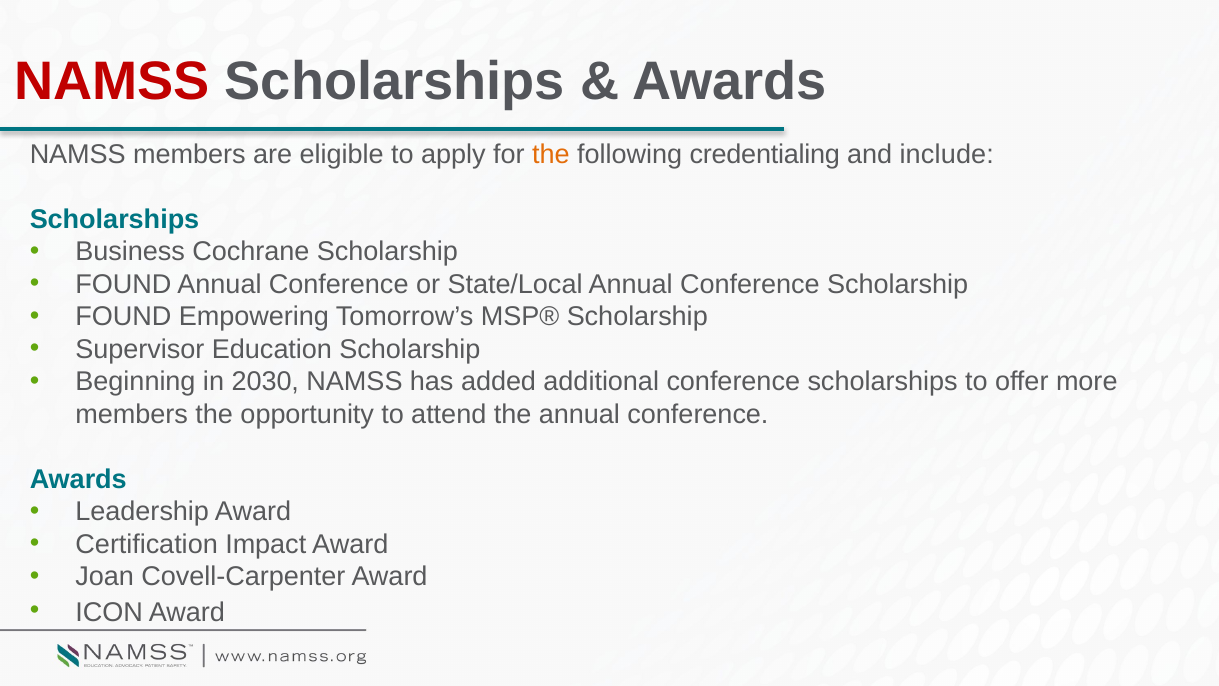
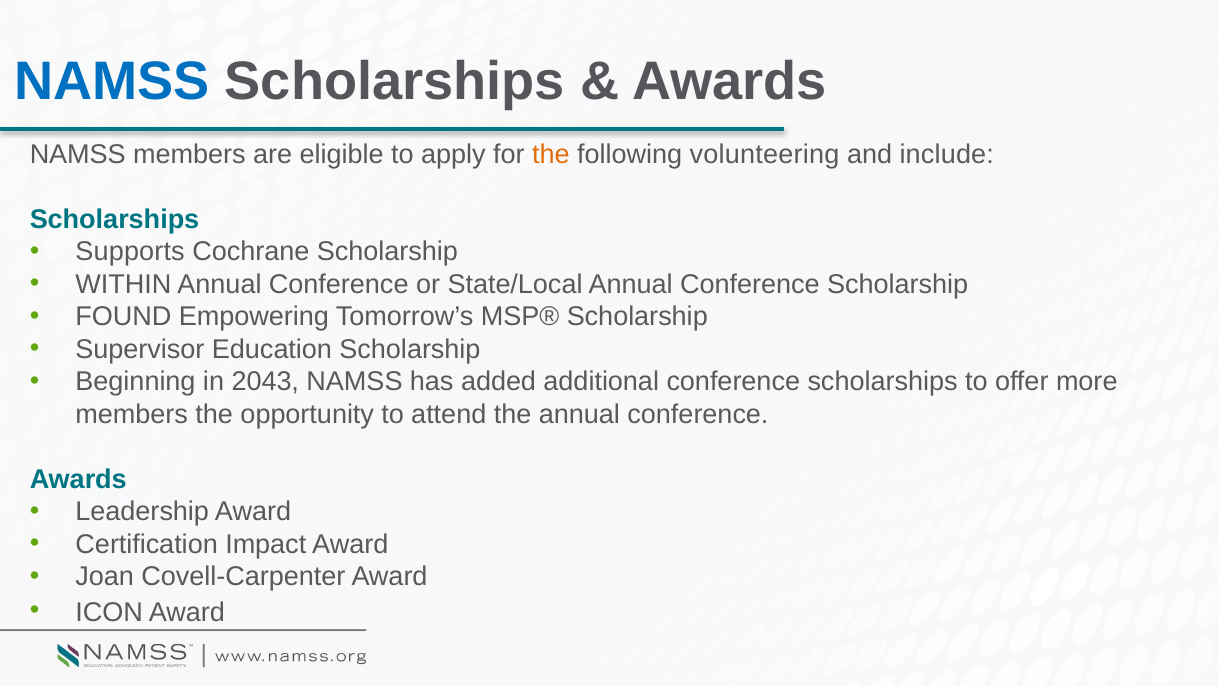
NAMSS colour: red -> blue (112, 82)
credentialing: credentialing -> volunteering (765, 154)
Business: Business -> Supports (130, 252)
FOUND: FOUND -> WITHIN (123, 284)
2030: 2030 -> 2043 (265, 382)
